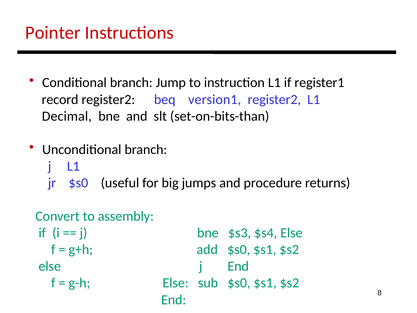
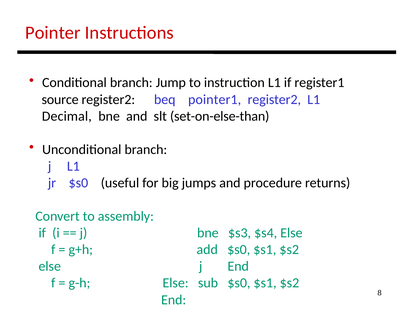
record: record -> source (60, 99)
version1: version1 -> pointer1 (215, 99)
set-on-bits-than: set-on-bits-than -> set-on-else-than (220, 116)
